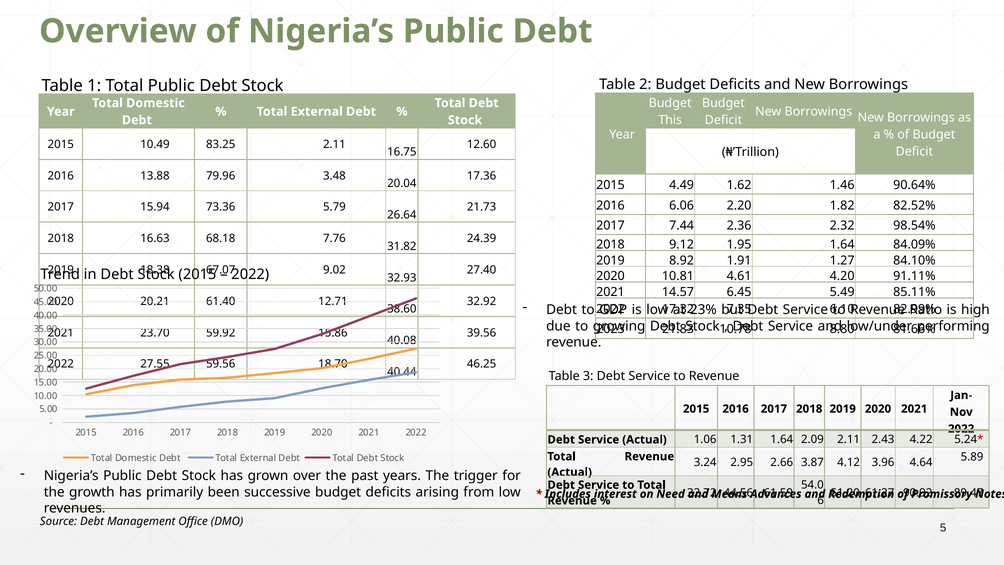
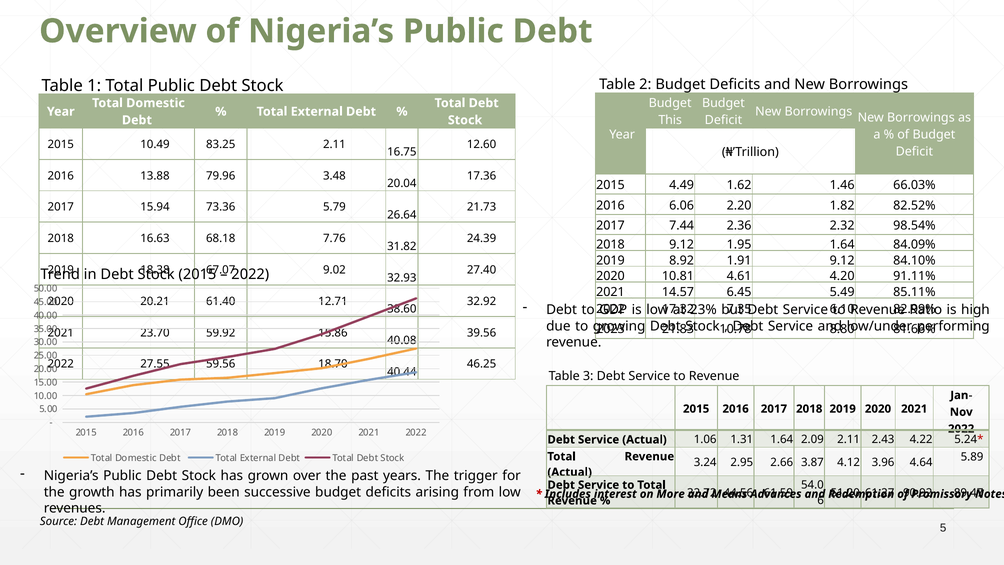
90.64%: 90.64% -> 66.03% (914, 185)
1.91 1.27: 1.27 -> 9.12 (842, 260)
Need: Need -> More (671, 494)
